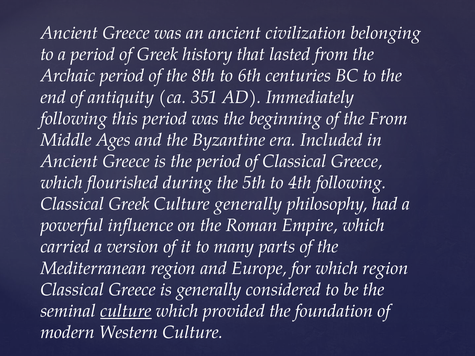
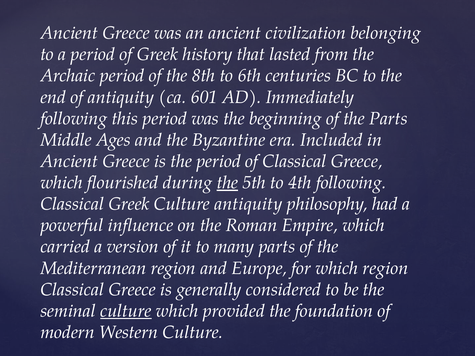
351: 351 -> 601 (204, 97)
the From: From -> Parts (388, 119)
the underline: none -> present (227, 183)
Culture generally: generally -> antiquity (248, 204)
